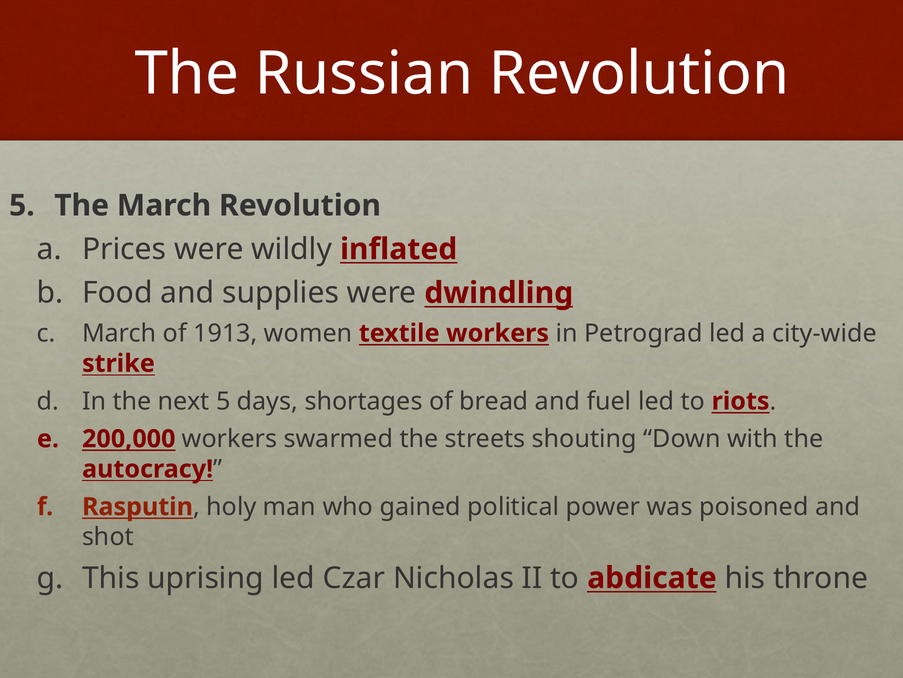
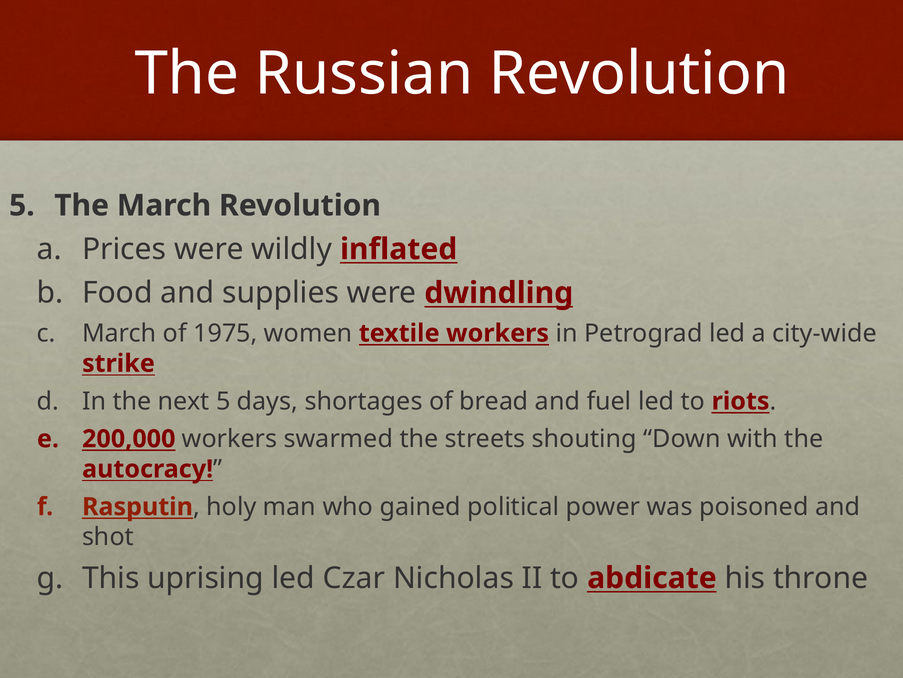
1913: 1913 -> 1975 (225, 333)
